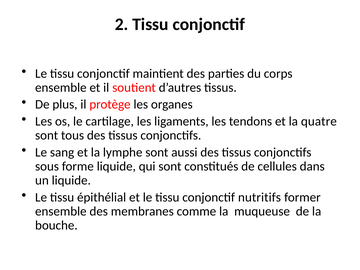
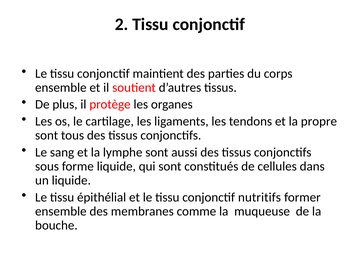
quatre: quatre -> propre (319, 121)
